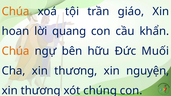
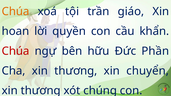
quang: quang -> quyền (69, 31)
Chúa colour: orange -> red (16, 51)
Muối: Muối -> Phần (155, 51)
nguyện: nguyện -> chuyển (148, 71)
